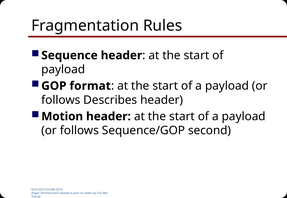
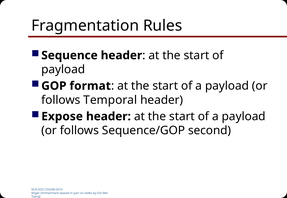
Describes: Describes -> Temporal (110, 100)
Motion: Motion -> Expose (62, 117)
